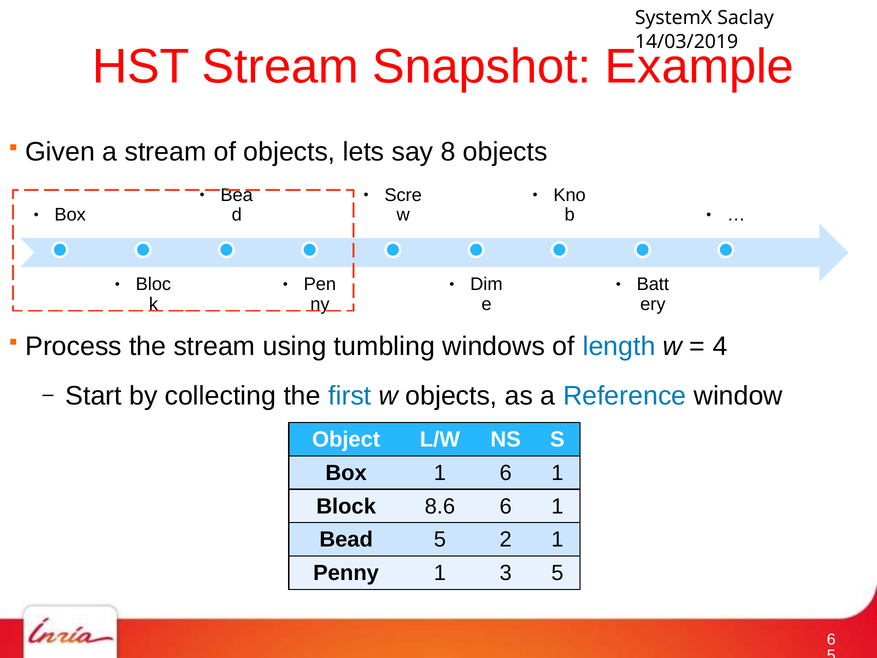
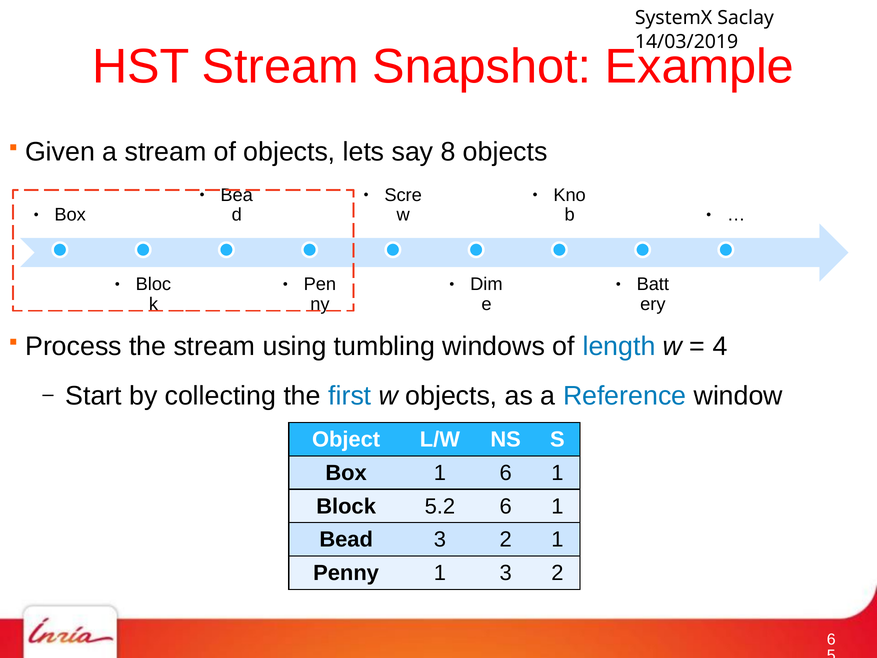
8.6: 8.6 -> 5.2 (440, 506)
Bead 5: 5 -> 3 (440, 539)
1 3 5: 5 -> 2 (557, 573)
